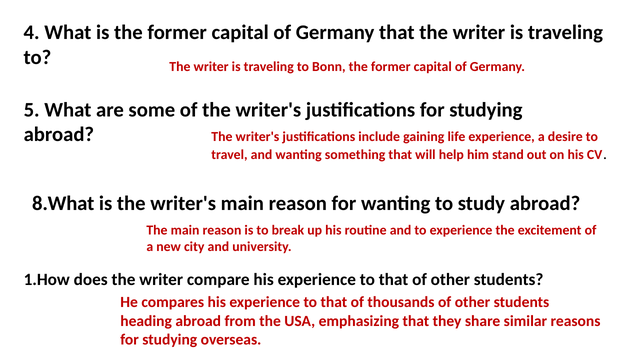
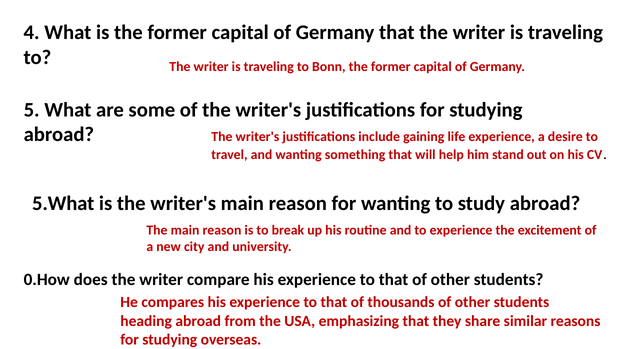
8.What: 8.What -> 5.What (63, 204)
1.How: 1.How -> 0.How (47, 280)
